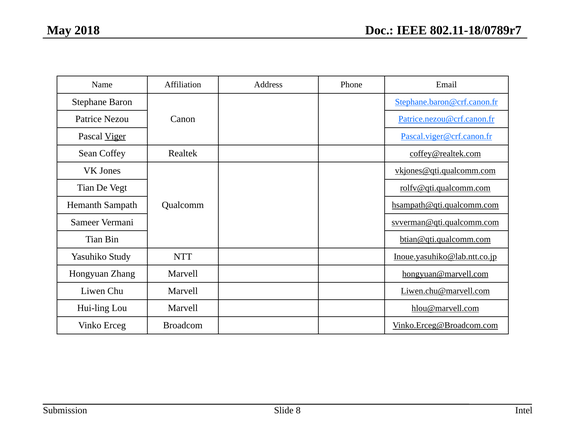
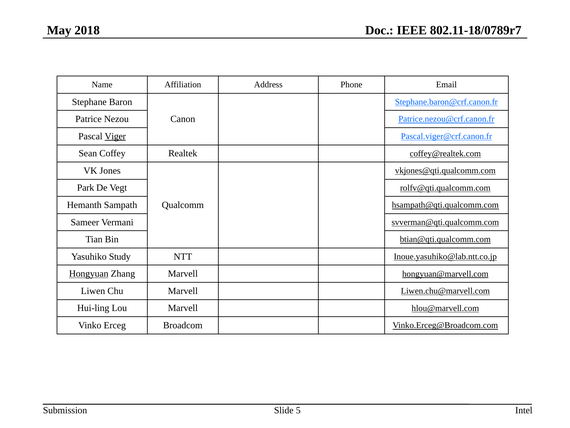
Tian: Tian -> Park (86, 188)
Hongyuan underline: none -> present (89, 273)
8: 8 -> 5 (298, 410)
